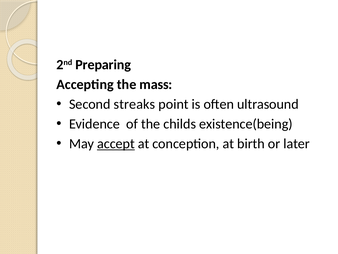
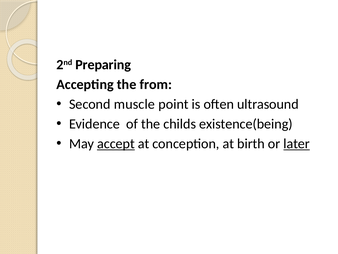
mass: mass -> from (156, 84)
streaks: streaks -> muscle (134, 104)
later underline: none -> present (297, 144)
